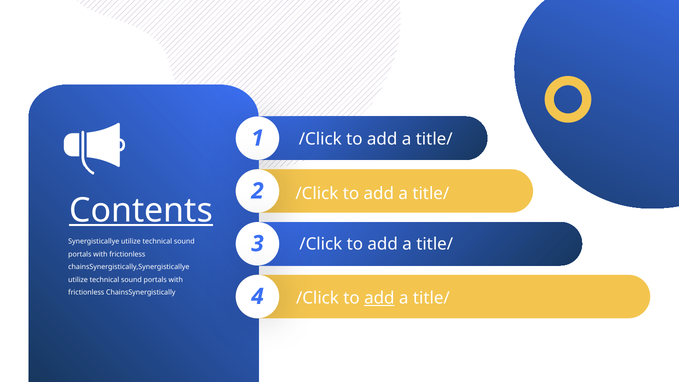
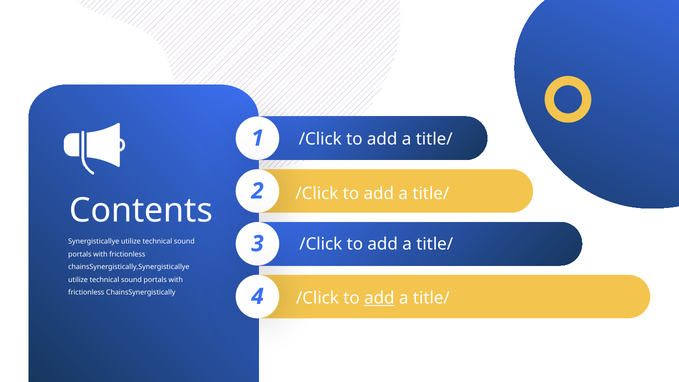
Contents underline: present -> none (141, 210)
